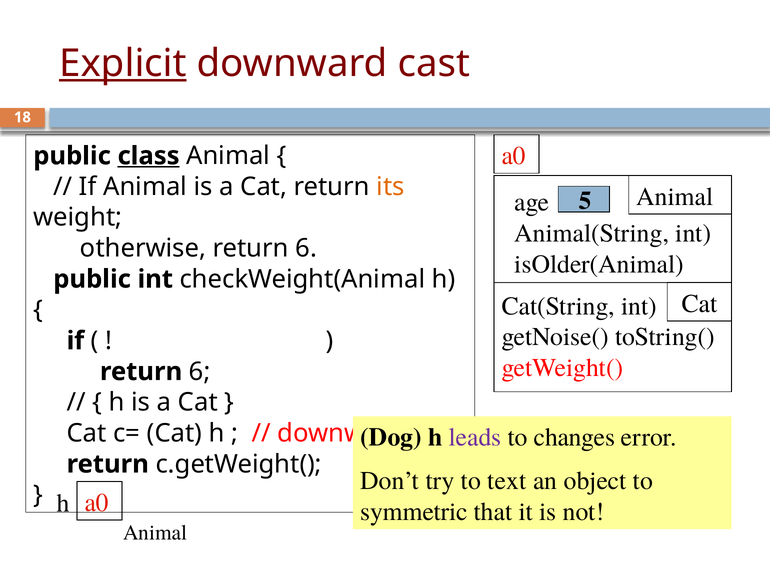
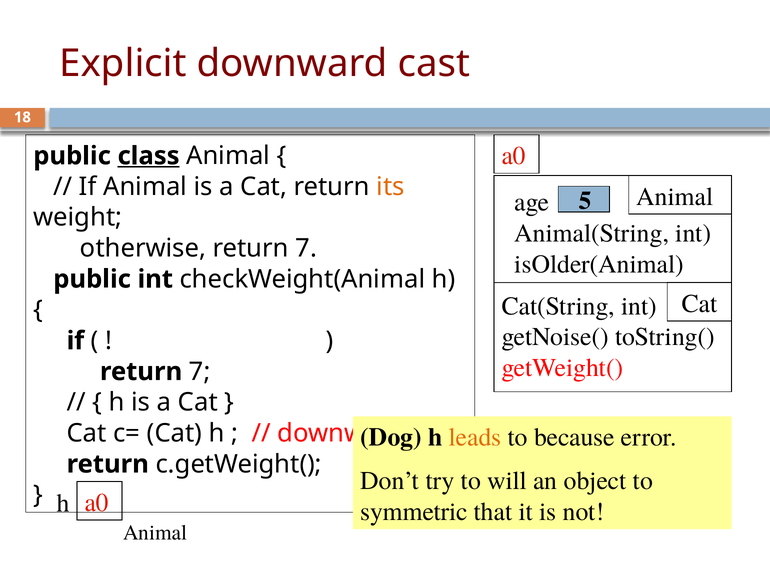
Explicit underline: present -> none (123, 64)
otherwise return 6: 6 -> 7 (306, 248)
6: 6 -> 7 (200, 371)
leads colour: purple -> orange (475, 437)
changes: changes -> because (574, 437)
text: text -> will (507, 481)
